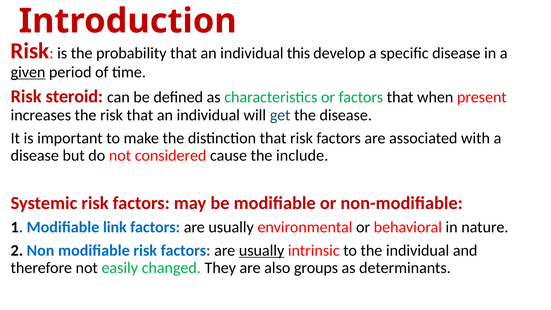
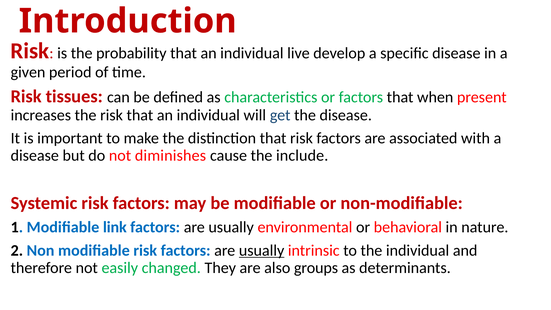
this: this -> live (298, 53)
given underline: present -> none (28, 72)
steroid: steroid -> tissues (74, 96)
considered: considered -> diminishes (170, 155)
